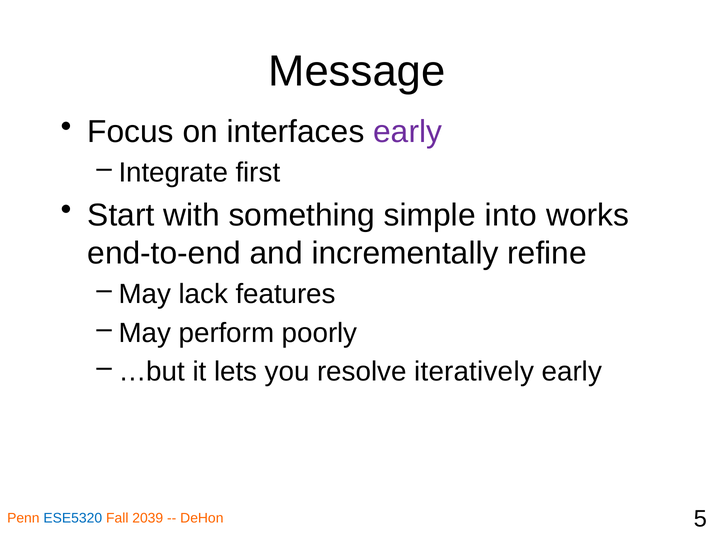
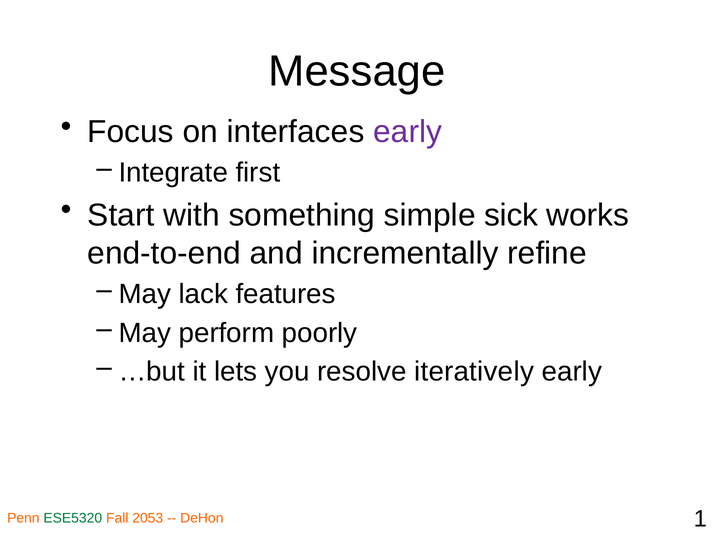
into: into -> sick (511, 215)
ESE5320 colour: blue -> green (73, 519)
2039: 2039 -> 2053 (148, 519)
5: 5 -> 1 (700, 519)
